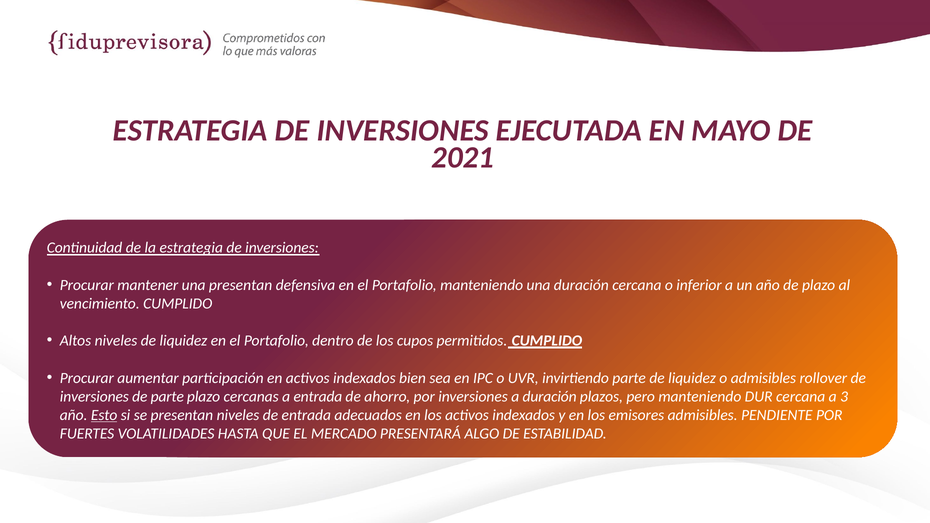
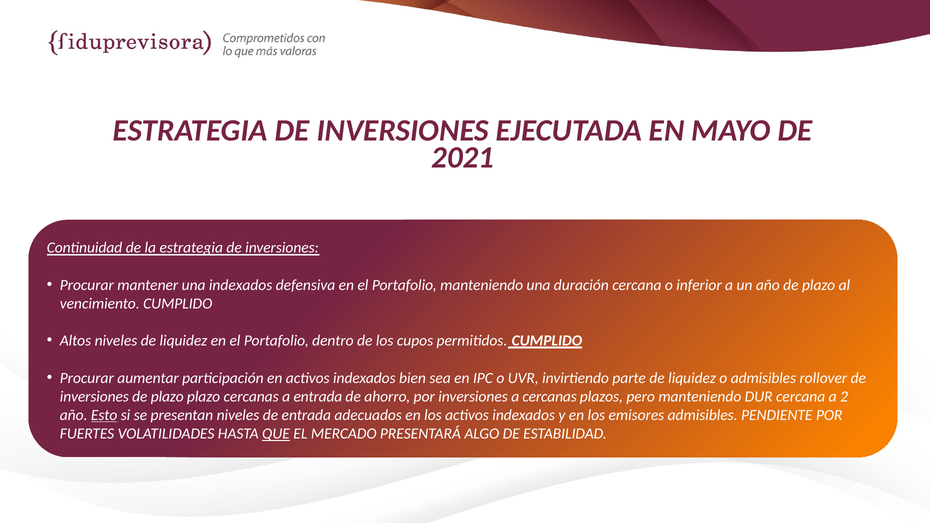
una presentan: presentan -> indexados (241, 285)
parte: parte -> plazo (167, 397)
a duración: duración -> cercanas (550, 397)
3: 3 -> 2 (844, 397)
QUE underline: none -> present (276, 434)
